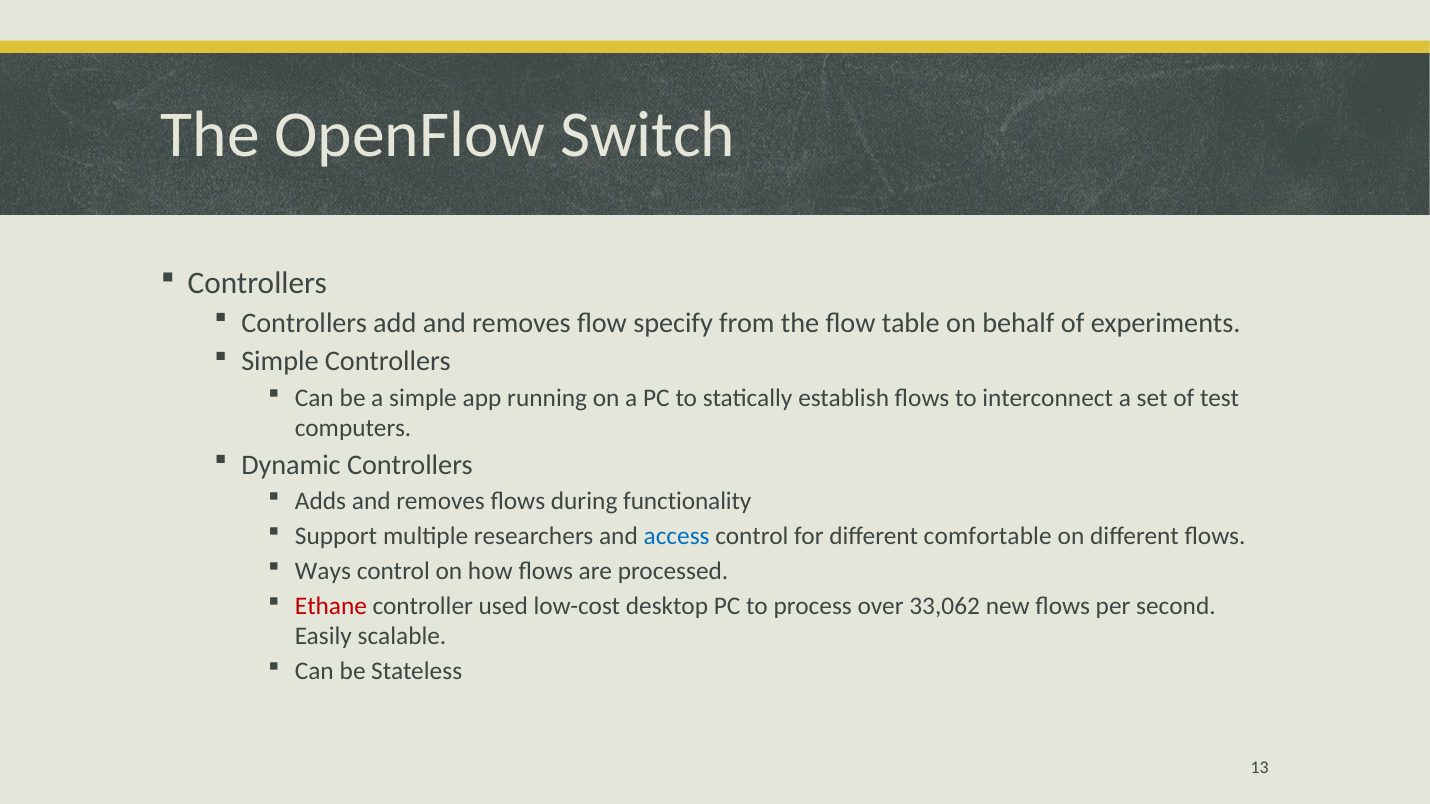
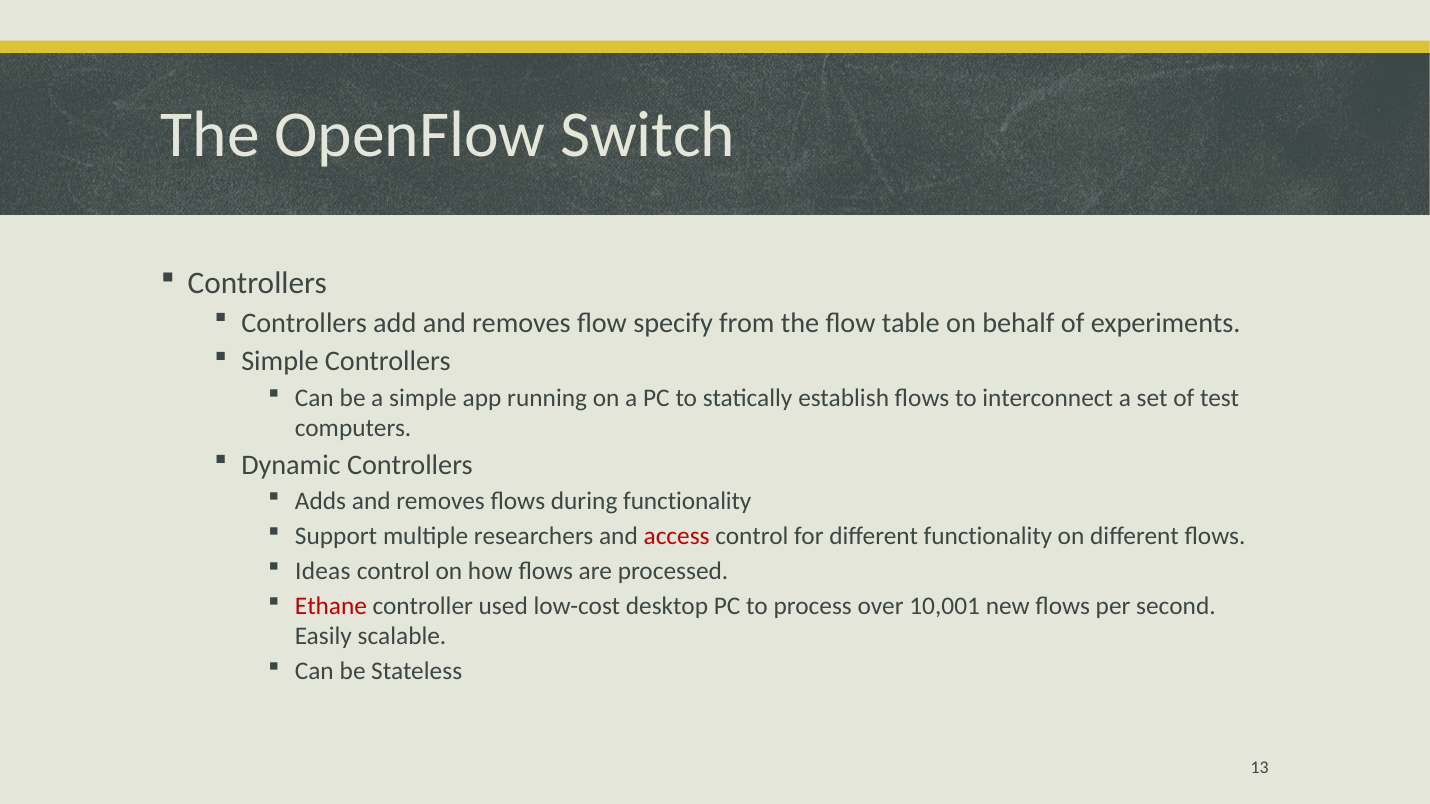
access colour: blue -> red (677, 537)
different comfortable: comfortable -> functionality (988, 537)
Ways: Ways -> Ideas (323, 572)
33,062: 33,062 -> 10,001 (945, 606)
